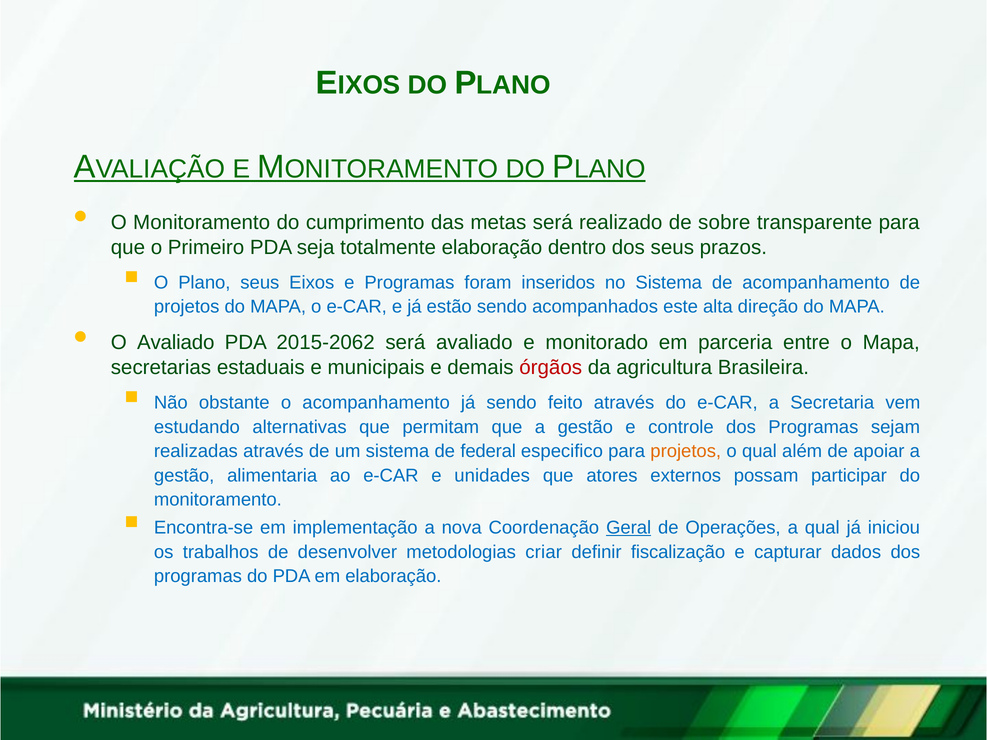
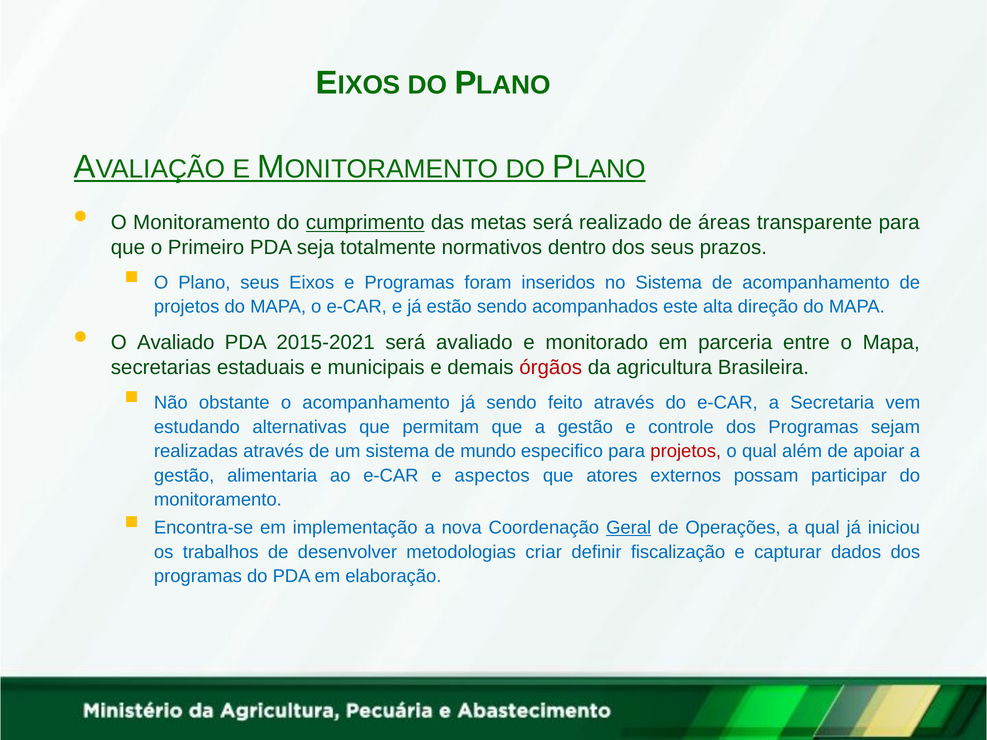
cumprimento underline: none -> present (365, 223)
sobre: sobre -> áreas (724, 223)
totalmente elaboração: elaboração -> normativos (492, 247)
2015-2062: 2015-2062 -> 2015-2021 (326, 343)
federal: federal -> mundo (488, 451)
projetos colour: orange -> red (686, 451)
unidades: unidades -> aspectos (492, 476)
